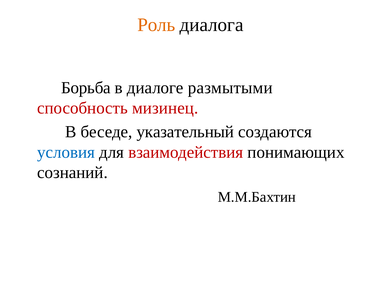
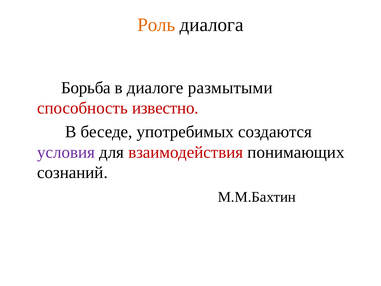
мизинец: мизинец -> известно (165, 108)
указательный: указательный -> употребимых (185, 132)
условия colour: blue -> purple (66, 152)
